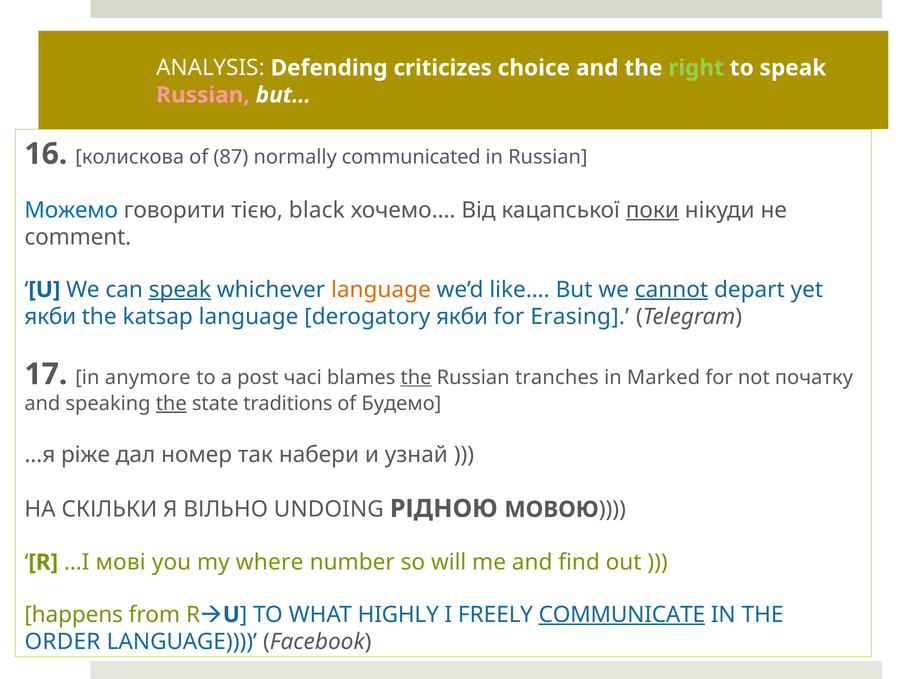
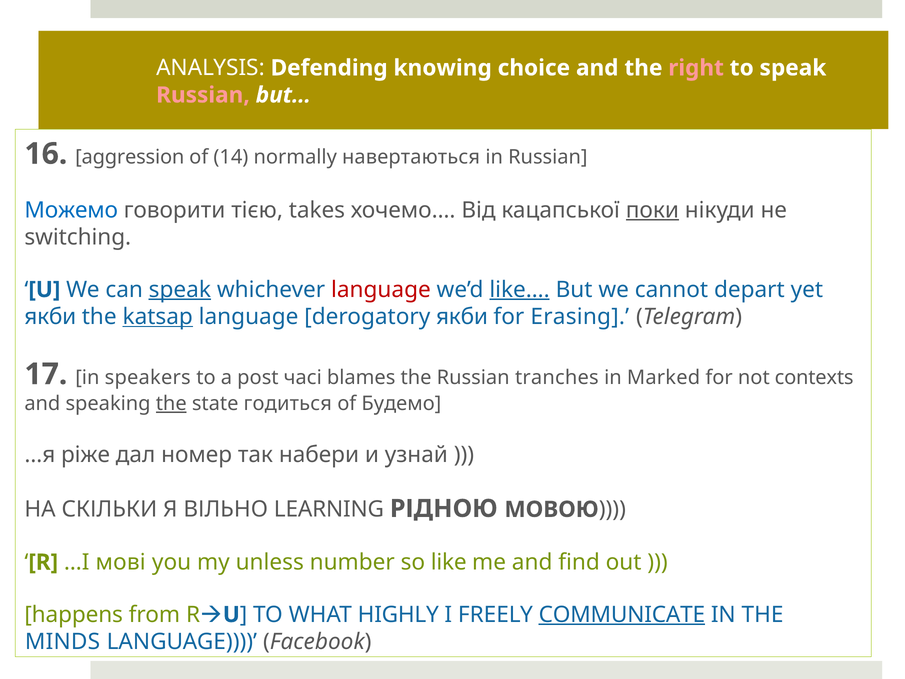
criticizes: criticizes -> knowing (443, 68)
right colour: light green -> pink (696, 68)
колискова: колискова -> aggression (130, 157)
87: 87 -> 14 (231, 157)
communicated: communicated -> навертаються (411, 157)
black: black -> takes (317, 210)
comment: comment -> switching (78, 237)
language colour: orange -> red (381, 290)
like… underline: none -> present (520, 290)
cannot underline: present -> none (671, 290)
katsap underline: none -> present (158, 317)
anymore: anymore -> speakers (148, 377)
the underline: present -> none (416, 377)
початку: початку -> contexts (814, 377)
traditions: traditions -> годиться (288, 403)
UNDOING: UNDOING -> LEARNING (329, 509)
where: where -> unless (270, 562)
will: will -> like (449, 562)
ORDER: ORDER -> MINDS (62, 642)
